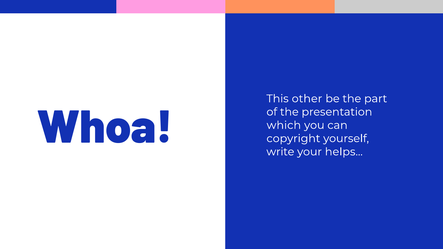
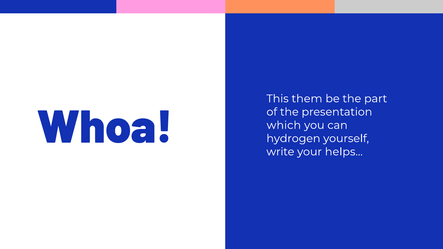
other: other -> them (307, 99)
copyright: copyright -> hydrogen (293, 139)
